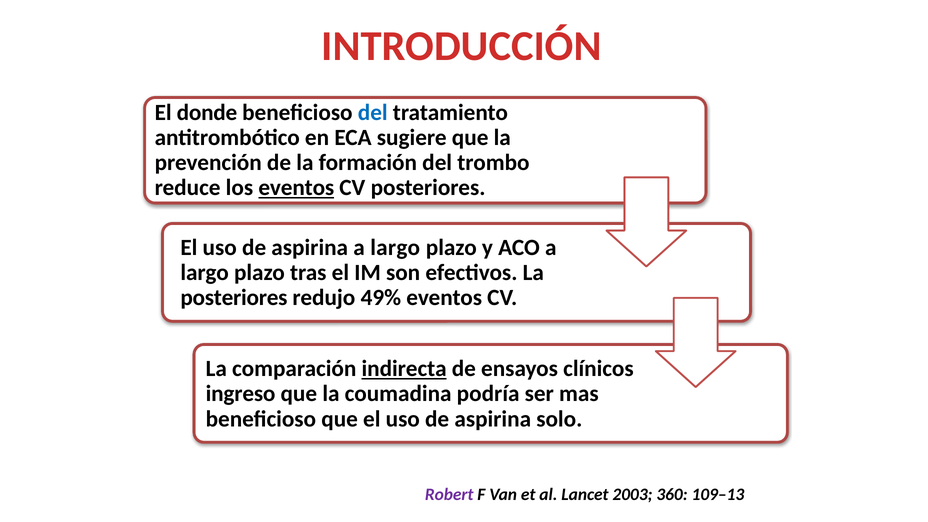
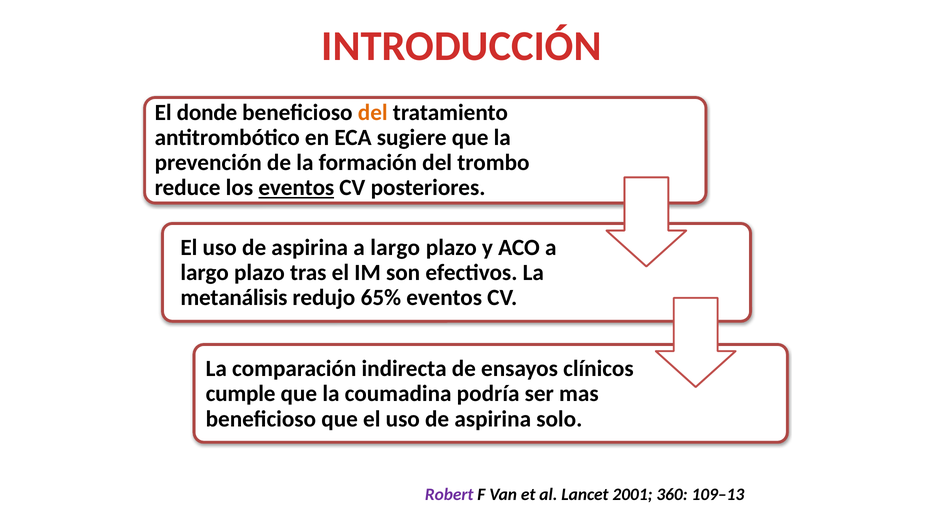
del colour: blue -> orange (373, 113)
posteriores: posteriores -> metanálisis (234, 298)
49%: 49% -> 65% (381, 298)
indirecta underline: present -> none (404, 369)
ingreso: ingreso -> cumple (241, 394)
2003: 2003 -> 2001 (632, 495)
